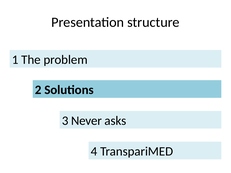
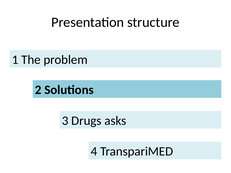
Never: Never -> Drugs (86, 121)
